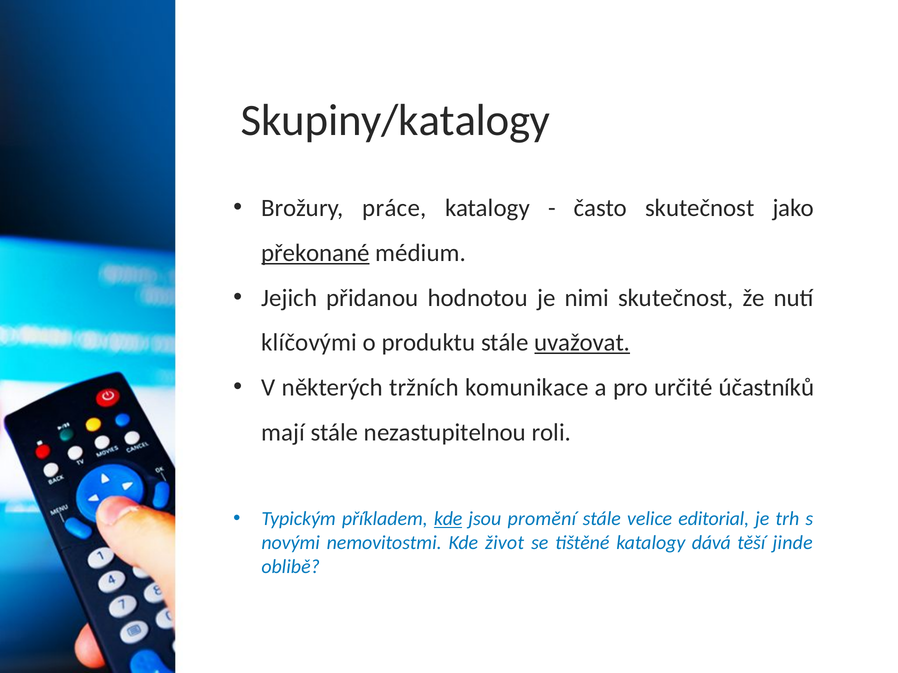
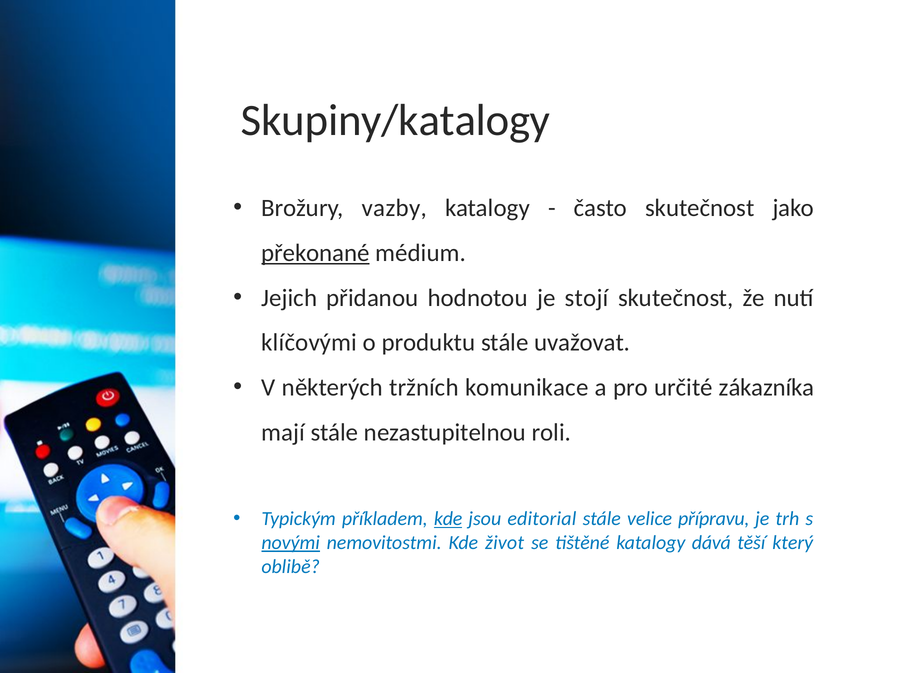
práce: práce -> vazby (394, 208)
nimi: nimi -> stojí (587, 298)
uvažovat underline: present -> none (582, 343)
účastníků: účastníků -> zákazníka (767, 388)
promění: promění -> editorial (542, 519)
editorial: editorial -> přípravu (714, 519)
novými underline: none -> present (291, 543)
jinde: jinde -> který (793, 543)
